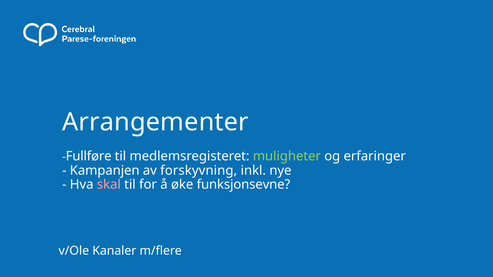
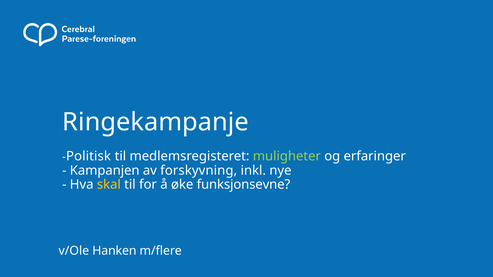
Arrangementer: Arrangementer -> Ringekampanje (156, 122)
Fullføre: Fullføre -> Politisk (89, 156)
skal colour: pink -> yellow (109, 185)
Kanaler: Kanaler -> Hanken (114, 251)
